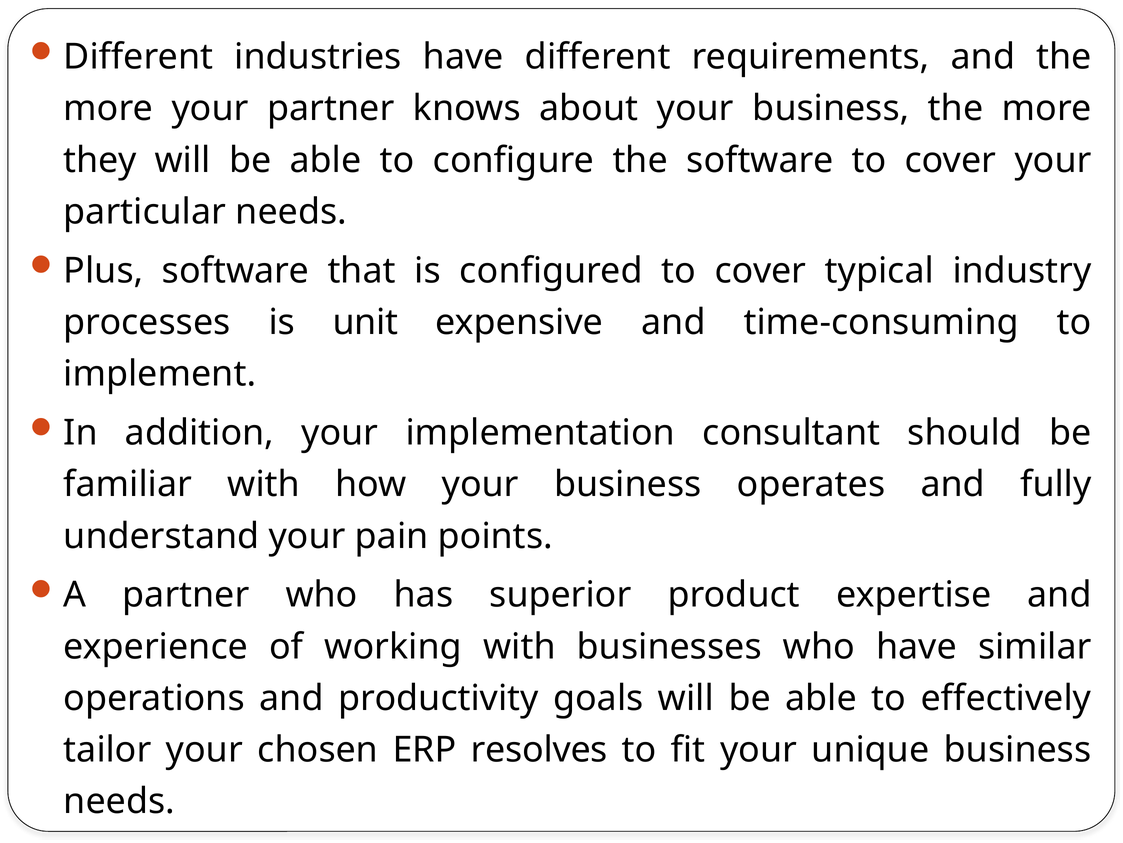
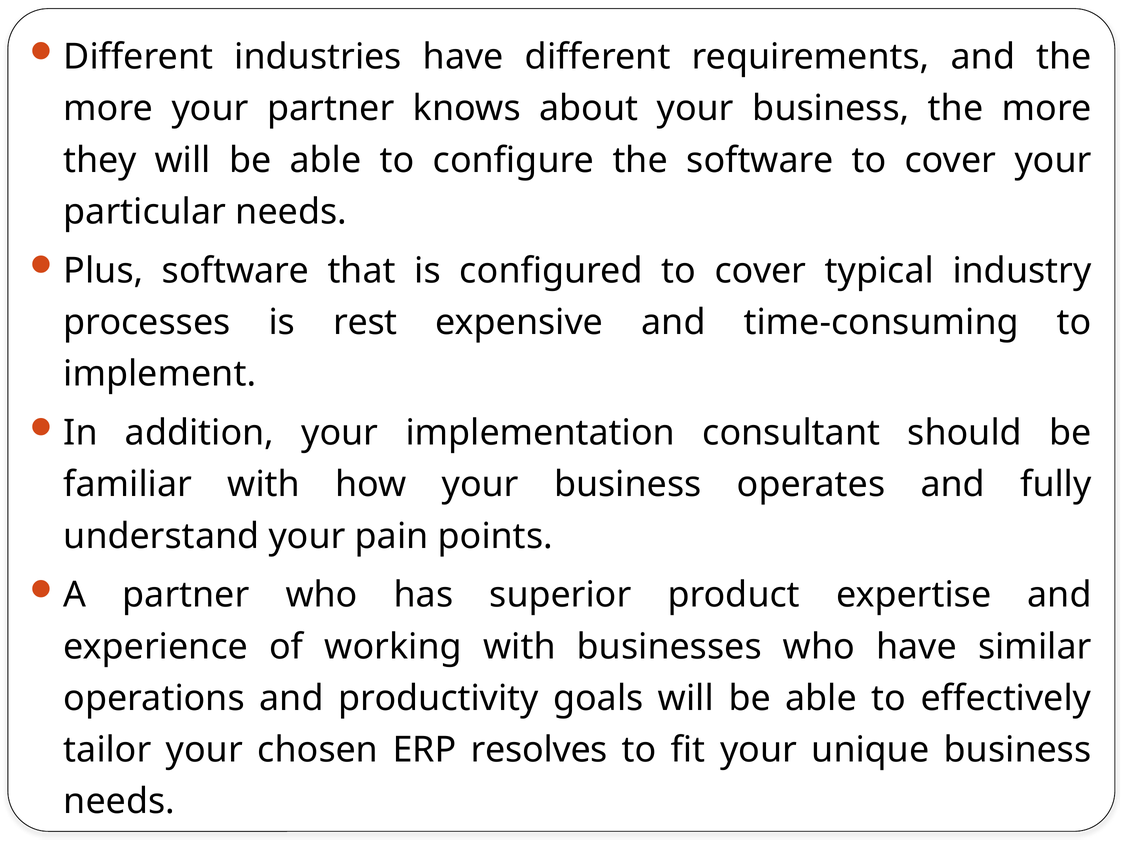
unit: unit -> rest (365, 322)
